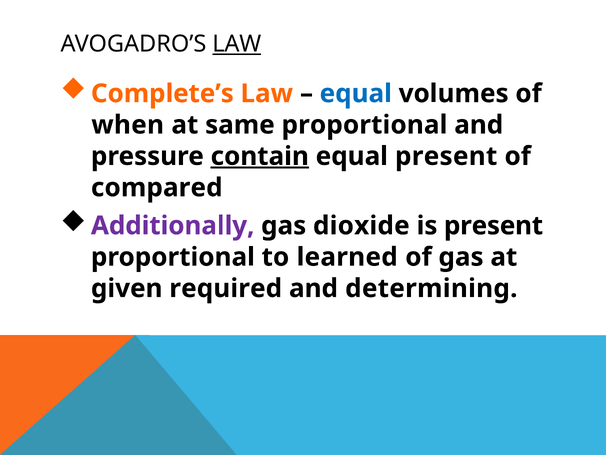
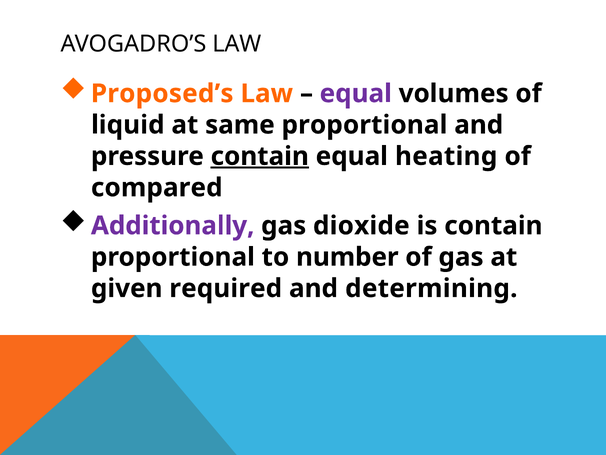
LAW underline: present -> none (237, 44)
Complete’s: Complete’s -> Proposed’s (162, 93)
equal colour: blue -> purple (356, 93)
when: when -> liquid (128, 125)
equal present: present -> heating (446, 156)
is present: present -> contain (493, 225)
learned: learned -> number (347, 257)
